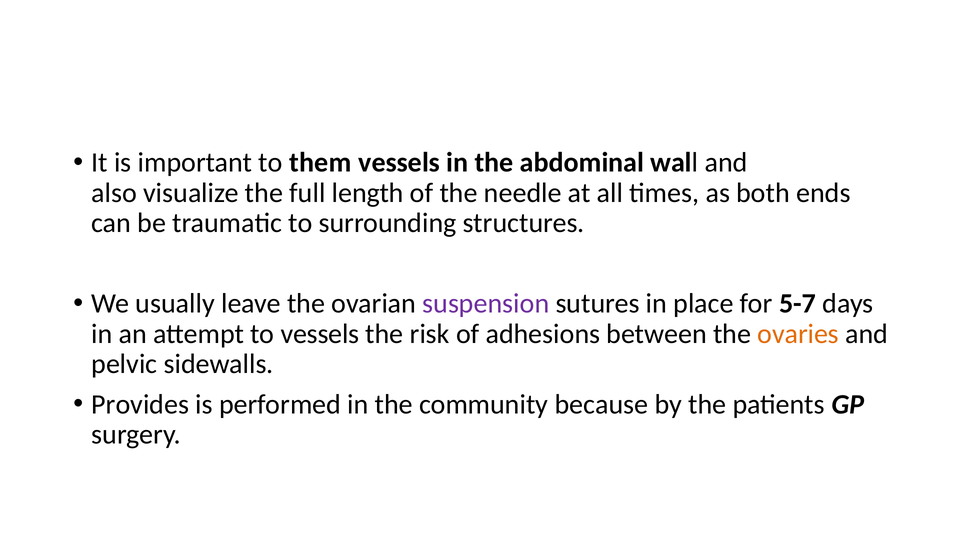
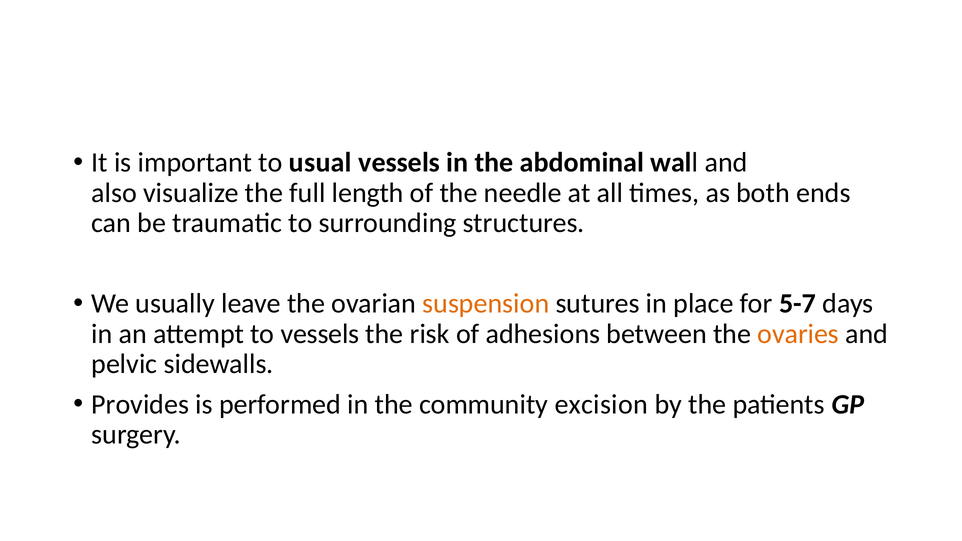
them: them -> usual (320, 163)
suspension colour: purple -> orange (486, 304)
because: because -> excision (601, 404)
